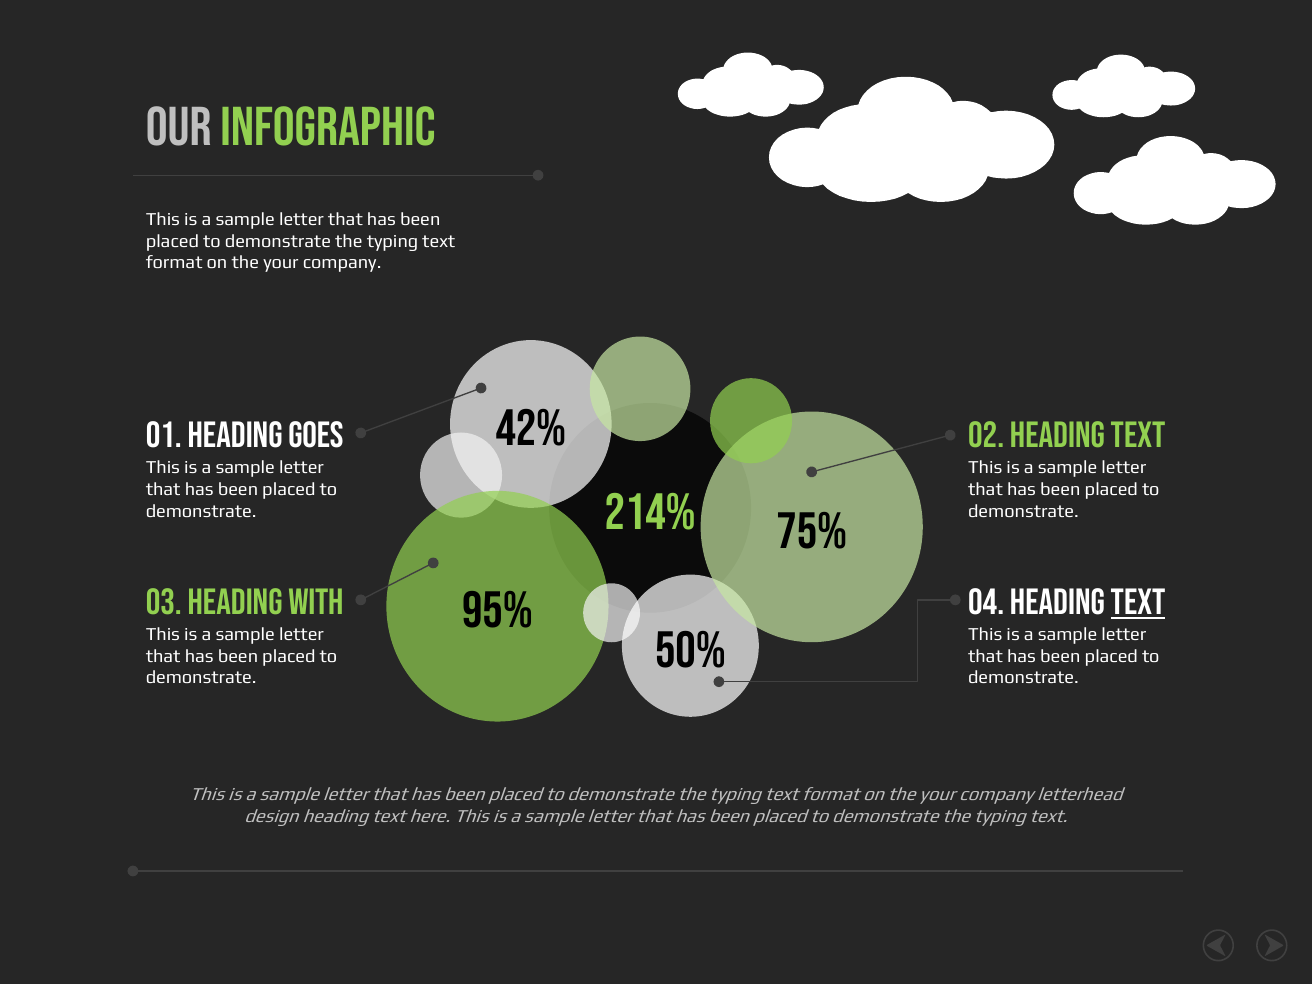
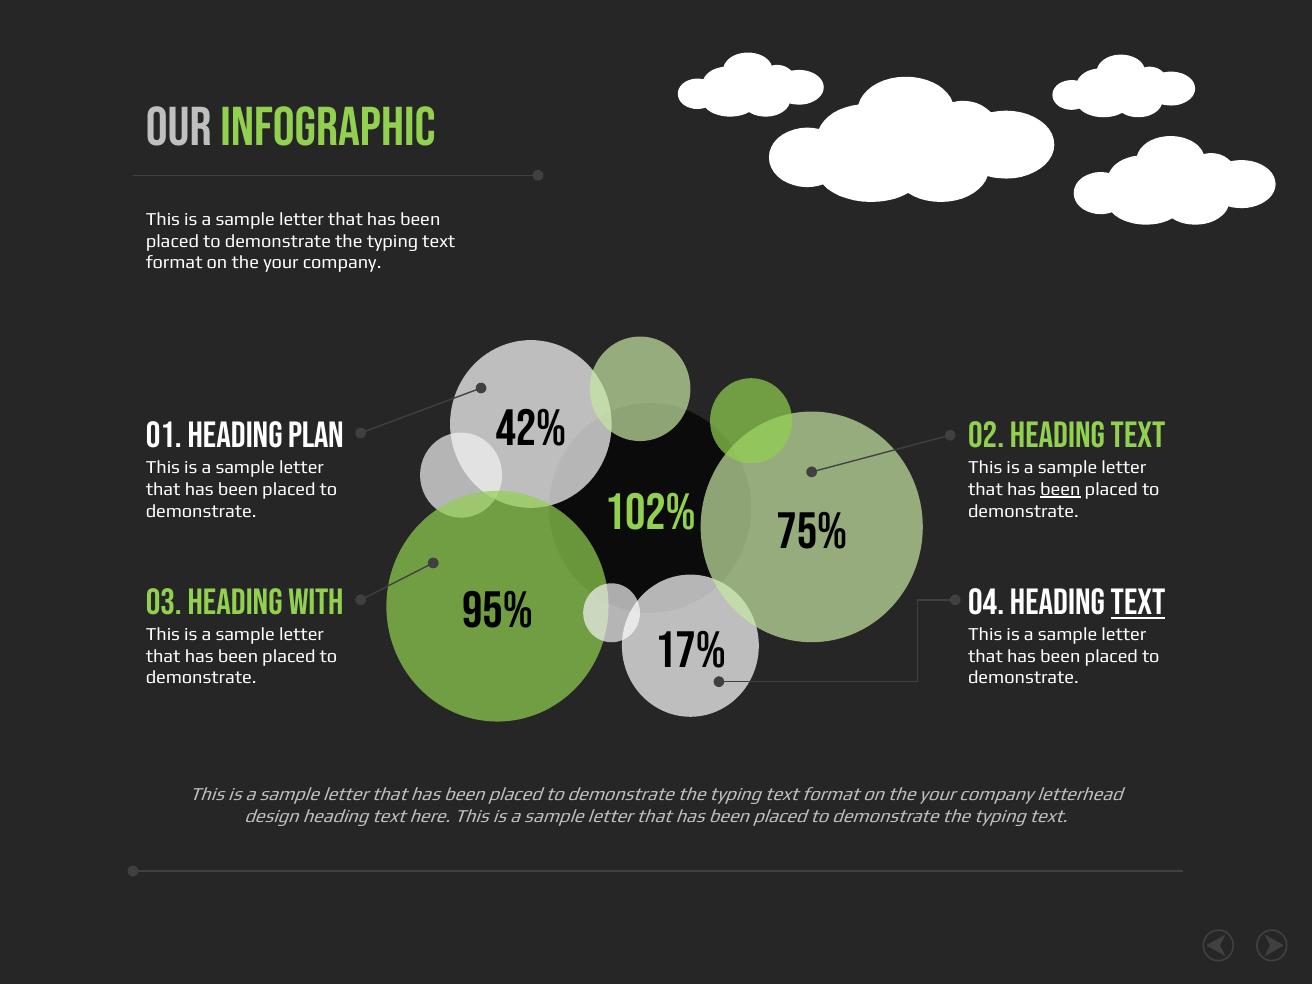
goes: goes -> plan (316, 436)
been underline: none -> present (1060, 489)
214%: 214% -> 102% (650, 513)
50%: 50% -> 17% (690, 650)
